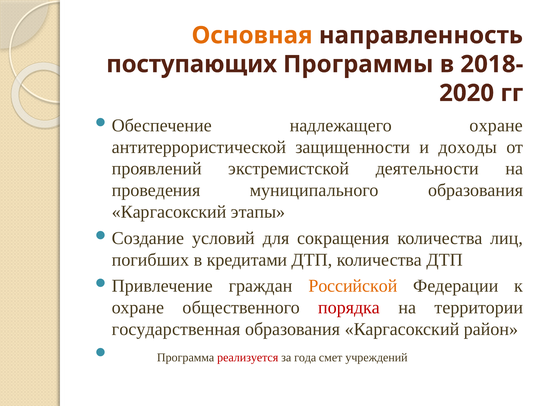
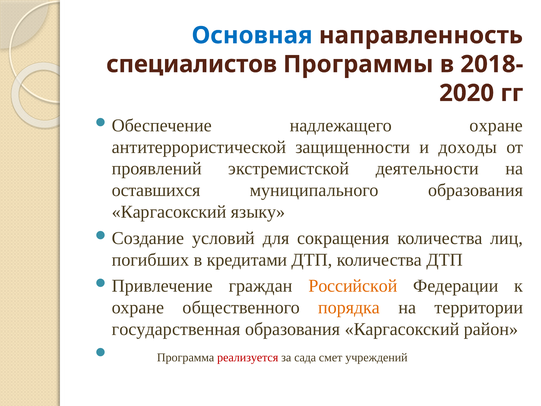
Основная colour: orange -> blue (252, 35)
поступающих: поступающих -> специалистов (192, 64)
проведения: проведения -> оставшихся (156, 190)
этапы: этапы -> языку (258, 212)
порядка colour: red -> orange (349, 307)
года: года -> сада (305, 357)
